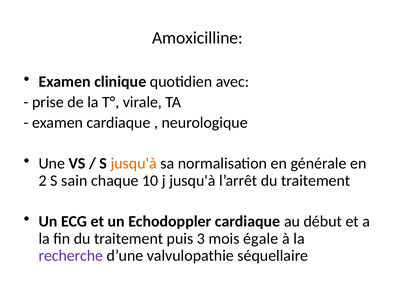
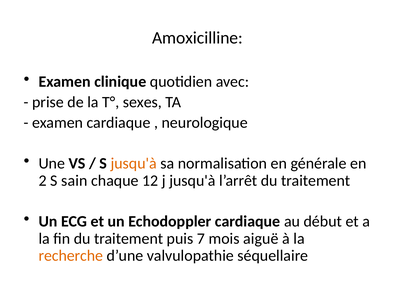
virale: virale -> sexes (142, 102)
10: 10 -> 12 (150, 181)
3: 3 -> 7 (201, 239)
égale: égale -> aiguë (261, 239)
recherche colour: purple -> orange (71, 256)
